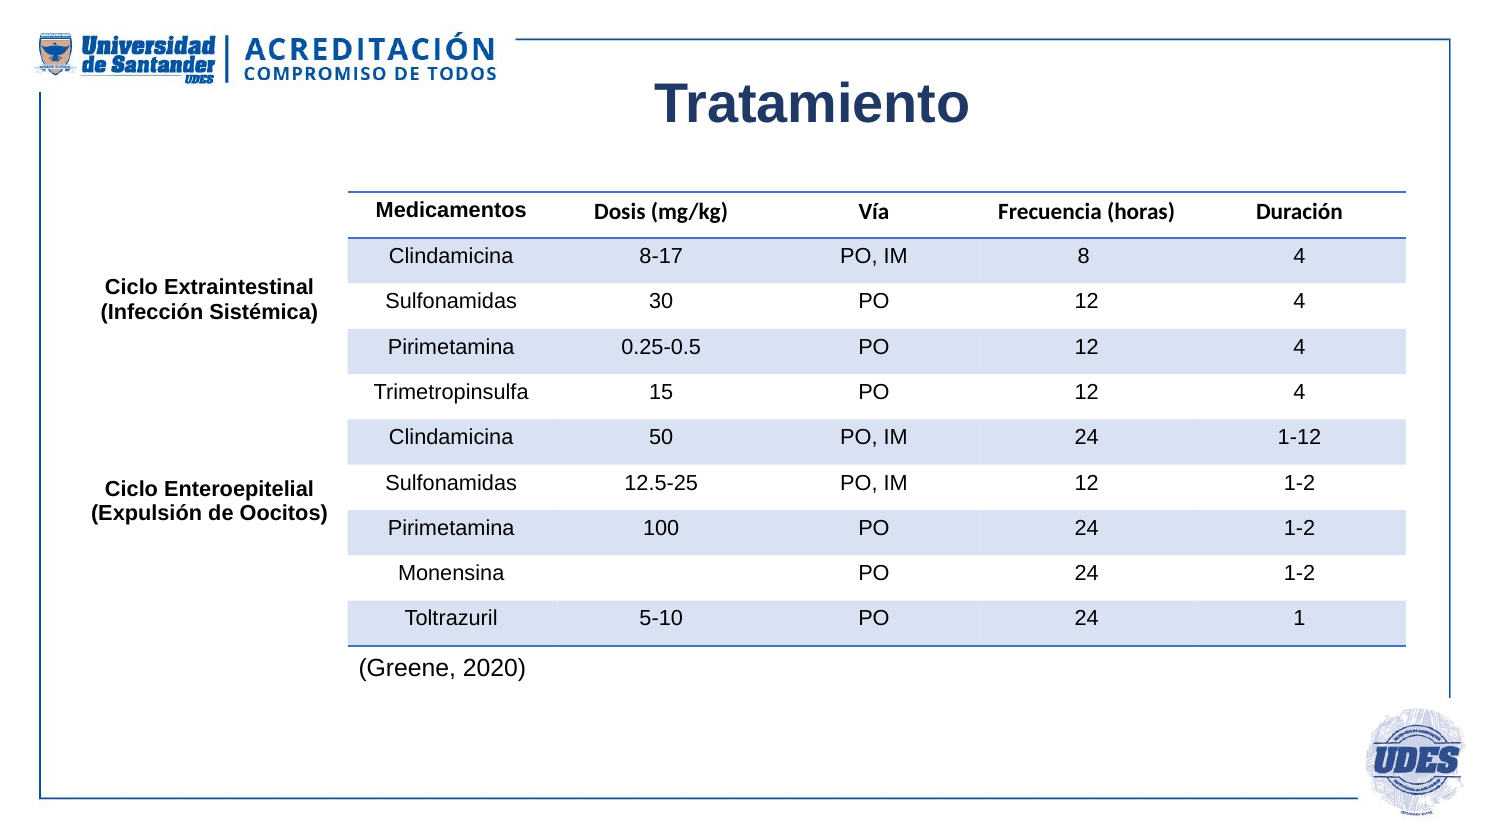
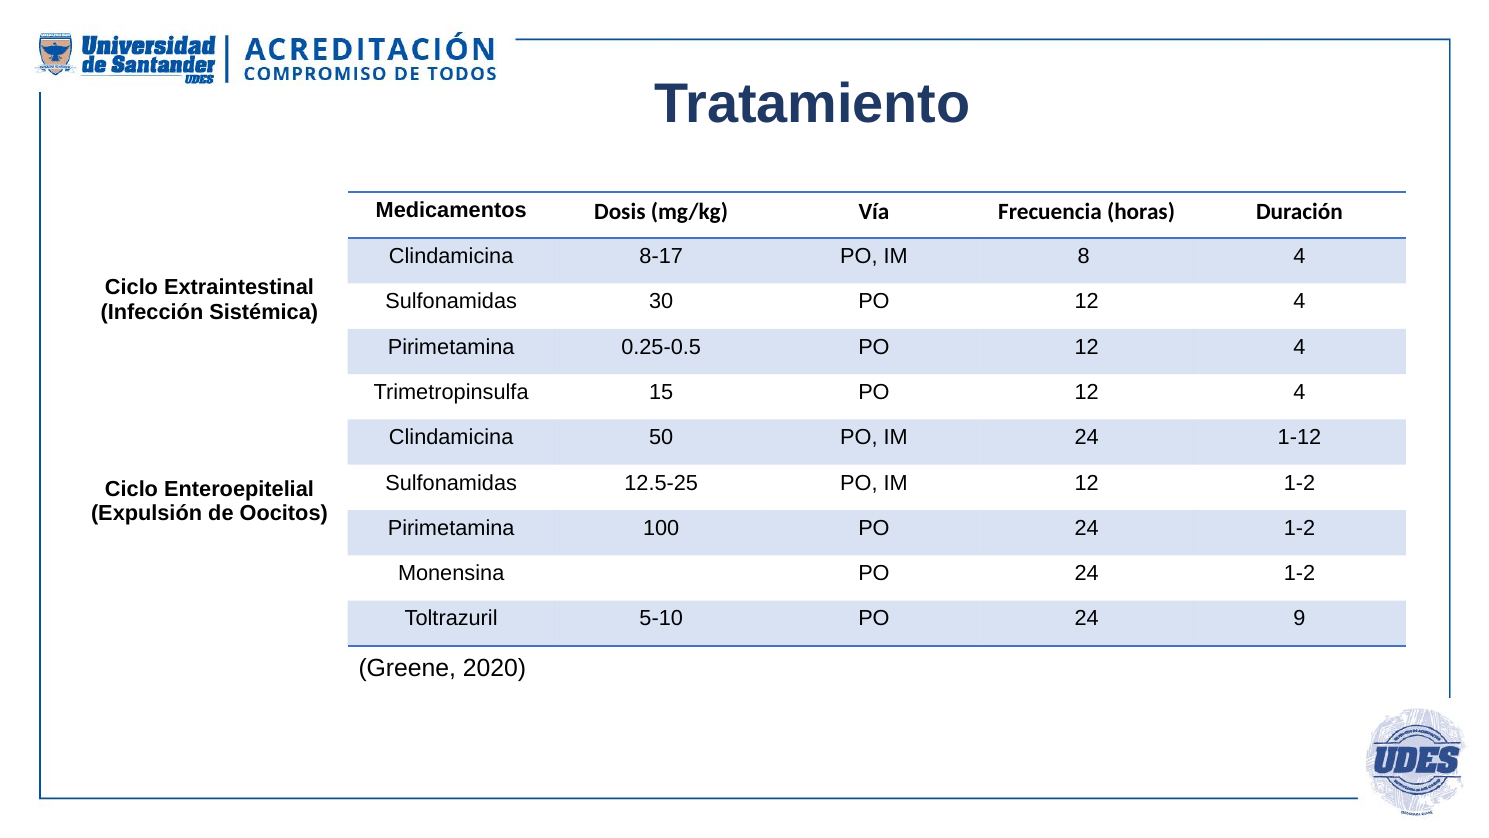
1: 1 -> 9 (1299, 618)
